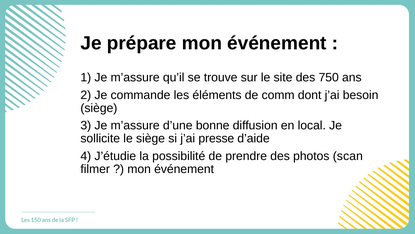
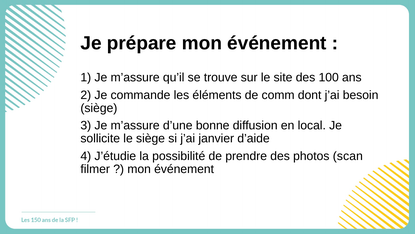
750: 750 -> 100 (329, 77)
presse: presse -> janvier (216, 138)
